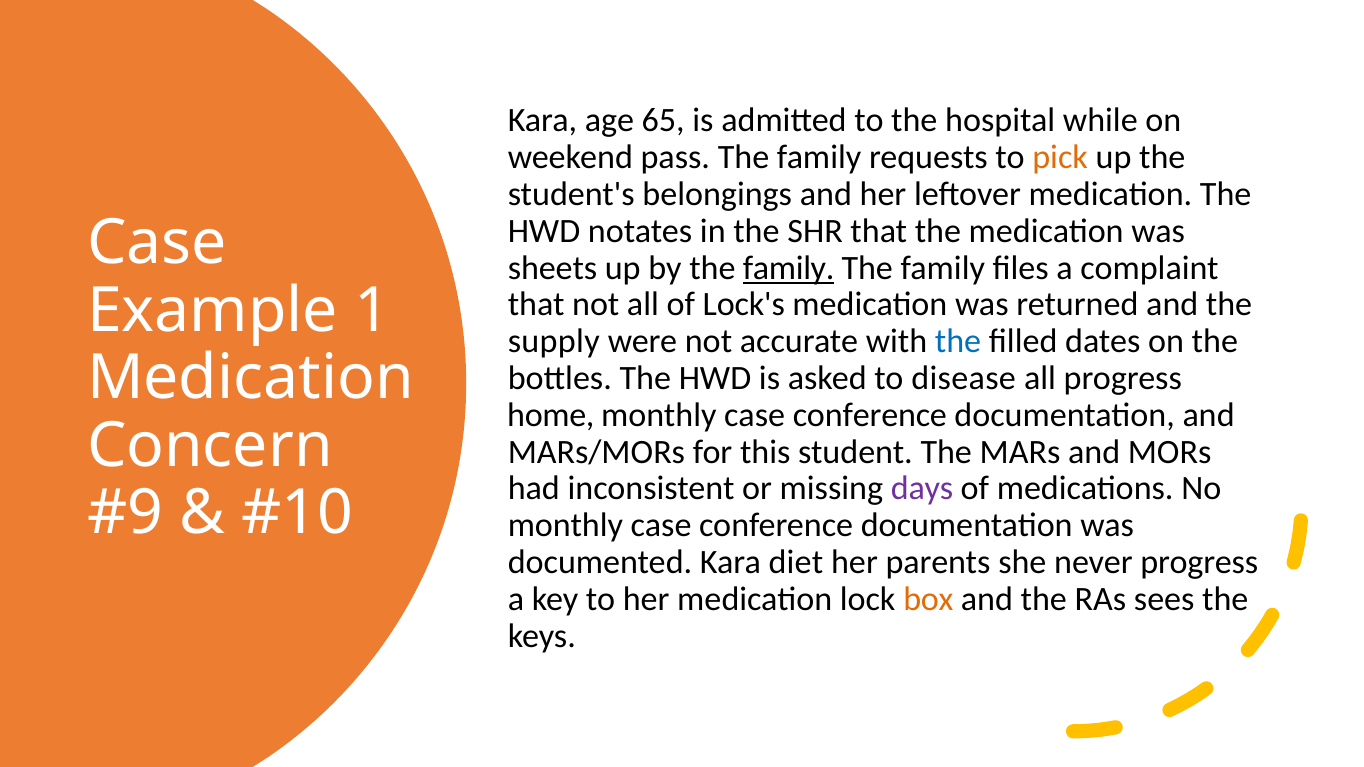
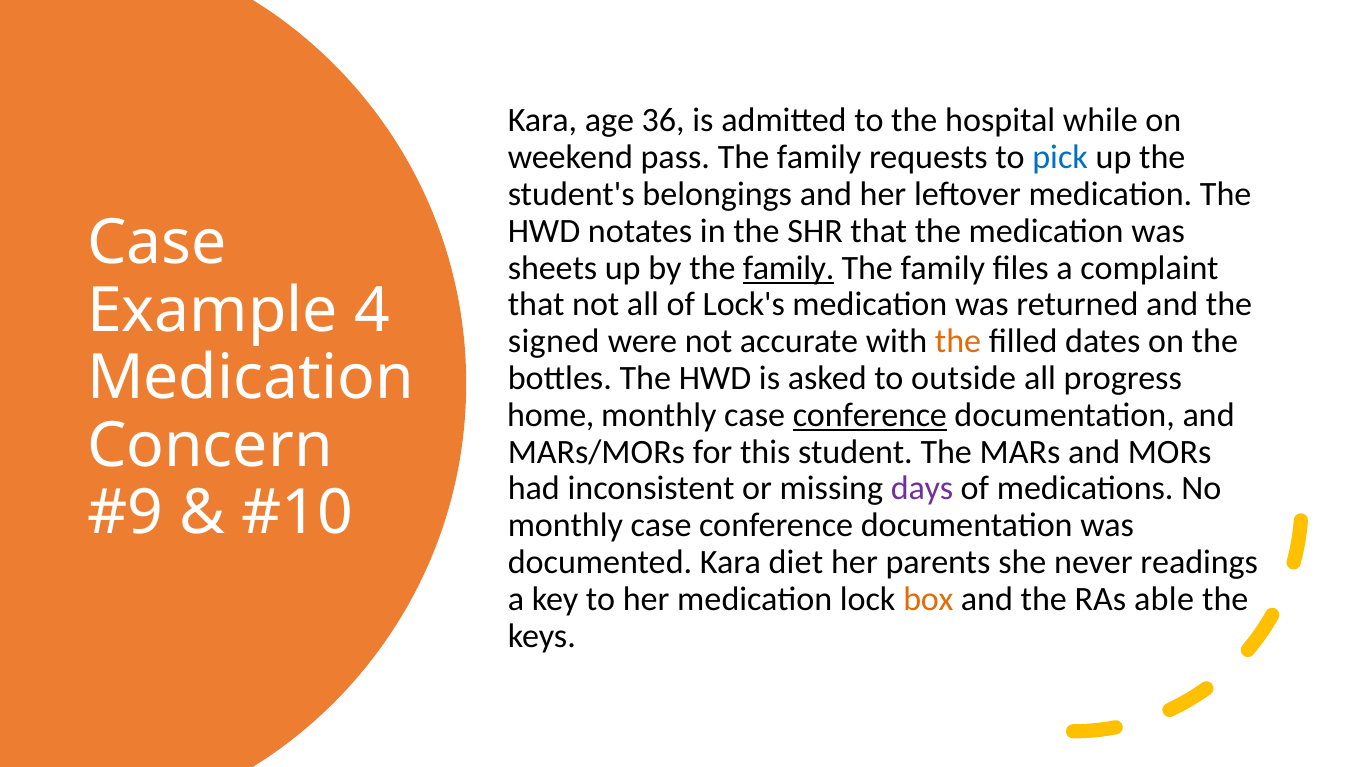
65: 65 -> 36 (663, 121)
pick colour: orange -> blue (1060, 158)
1: 1 -> 4 (372, 311)
supply: supply -> signed (554, 342)
the colour: blue -> orange (958, 342)
disease: disease -> outside (964, 378)
conference underline: none -> present (870, 415)
never progress: progress -> readings (1199, 562)
sees: sees -> able (1164, 599)
